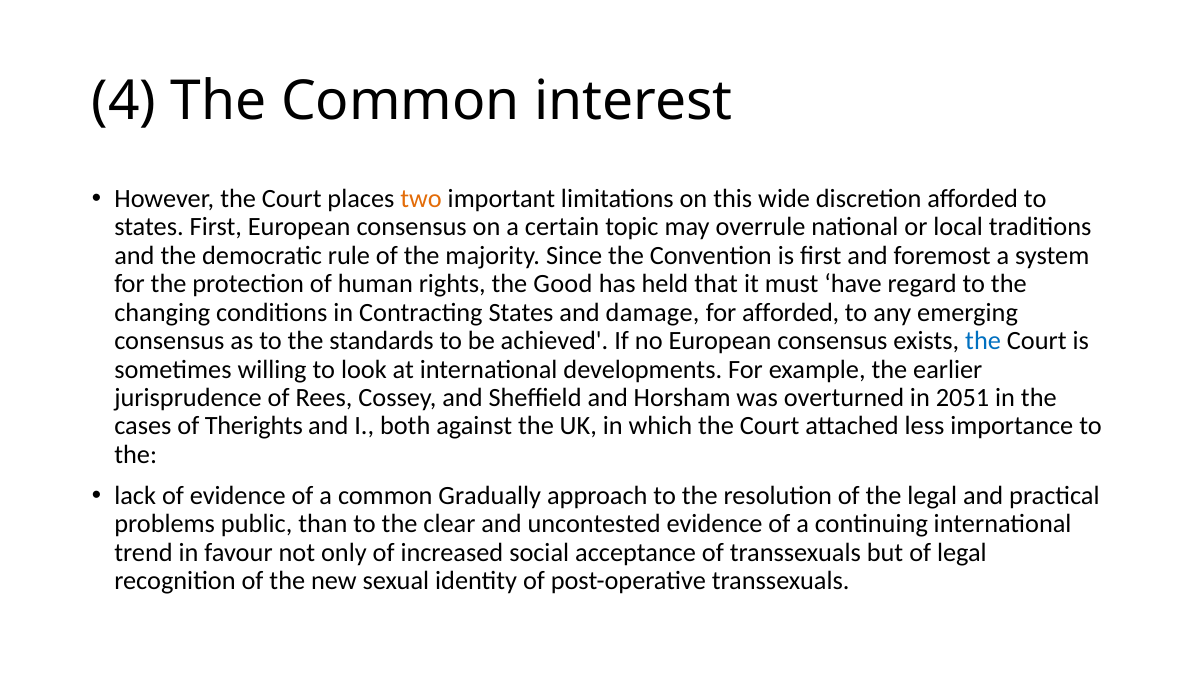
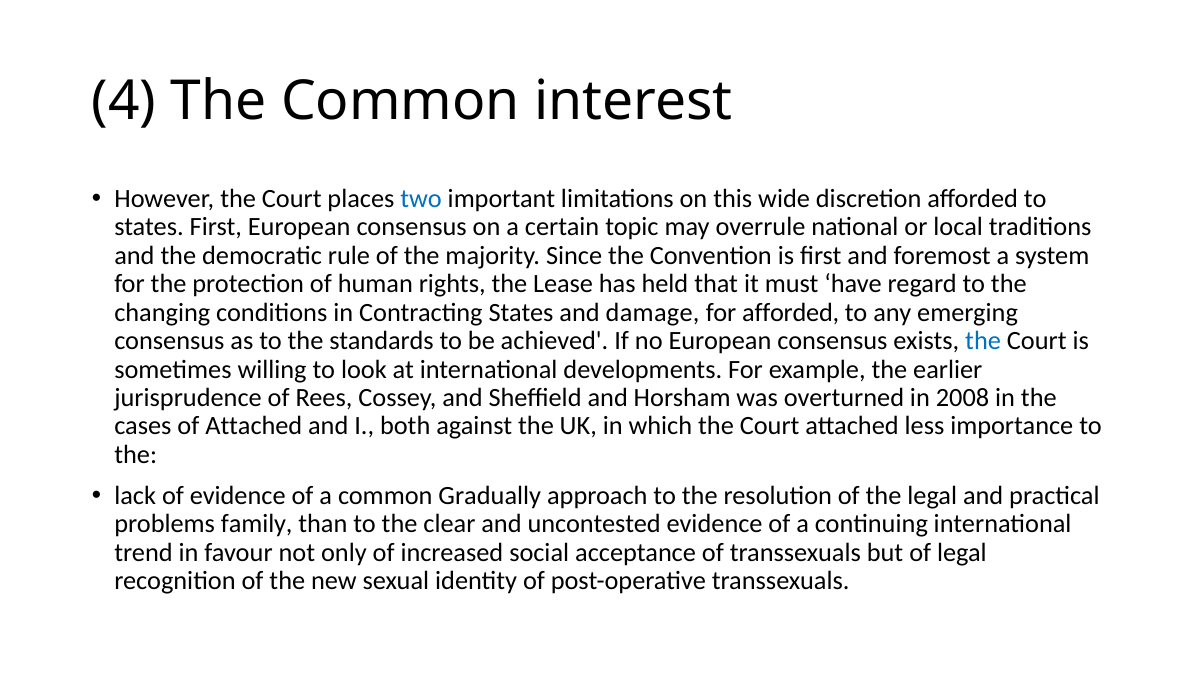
two colour: orange -> blue (421, 199)
Good: Good -> Lease (563, 284)
2051: 2051 -> 2008 (963, 398)
of Therights: Therights -> Attached (254, 426)
public: public -> family (257, 524)
